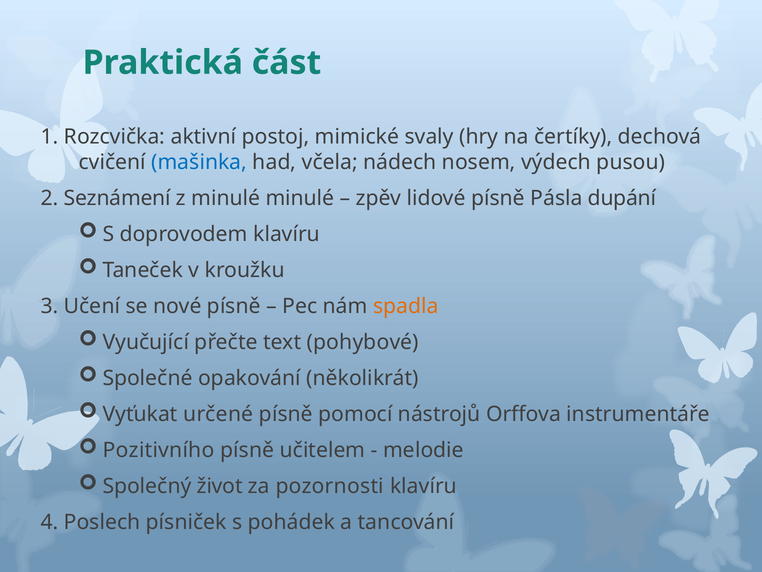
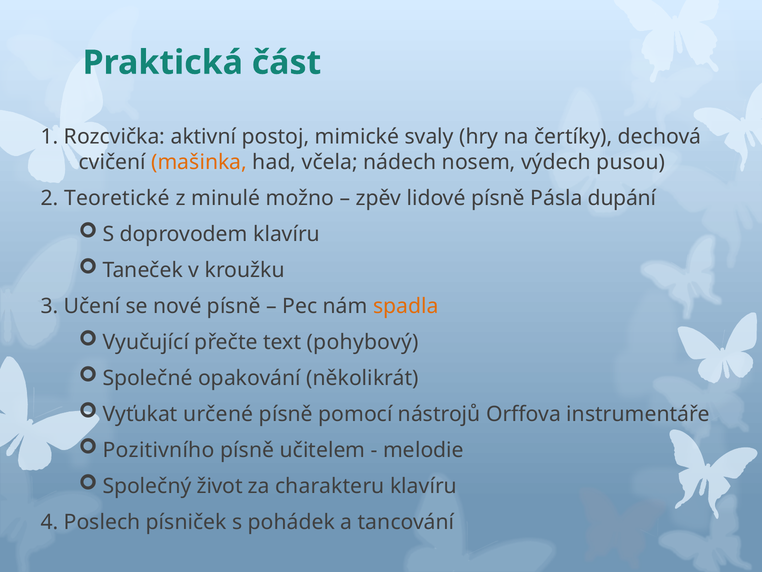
mašinka colour: blue -> orange (199, 162)
Seznámení: Seznámení -> Teoretické (117, 198)
minulé minulé: minulé -> možno (300, 198)
pohybové: pohybové -> pohybový (363, 342)
pozornosti: pozornosti -> charakteru (330, 486)
